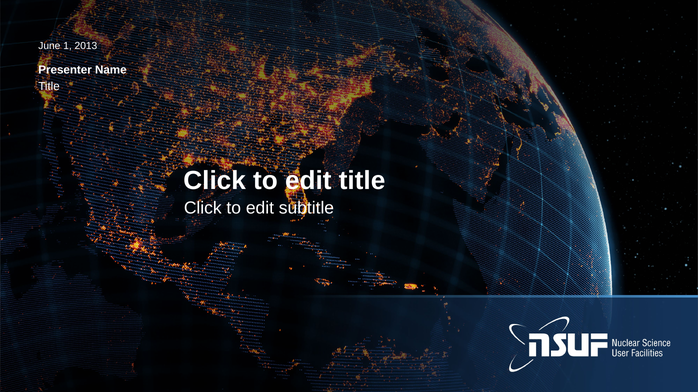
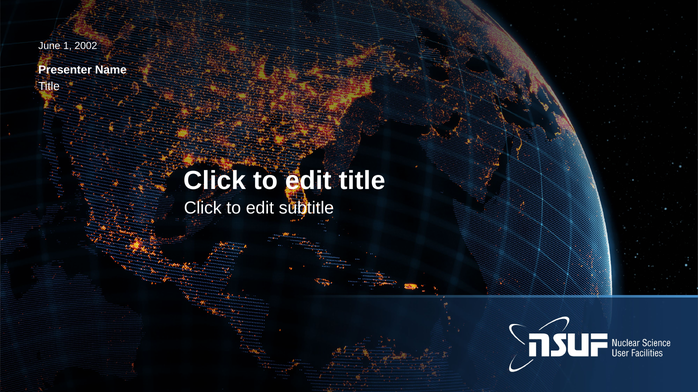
2013: 2013 -> 2002 (86, 46)
